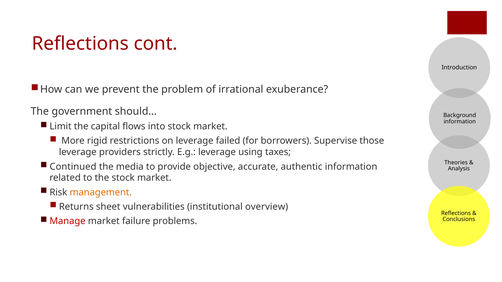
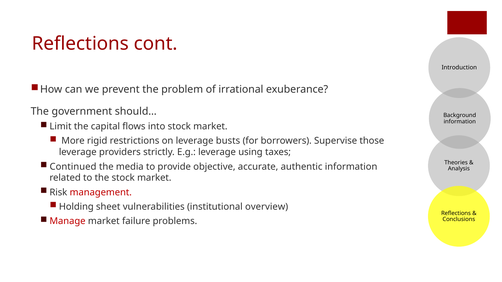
failed: failed -> busts (228, 141)
management colour: orange -> red (101, 193)
Returns: Returns -> Holding (76, 207)
